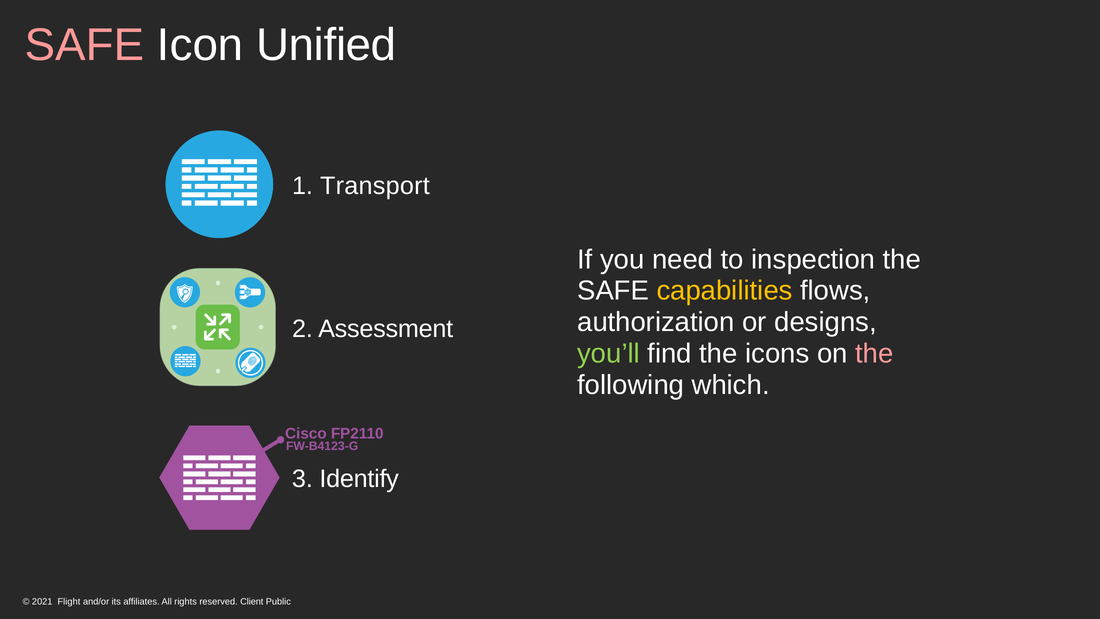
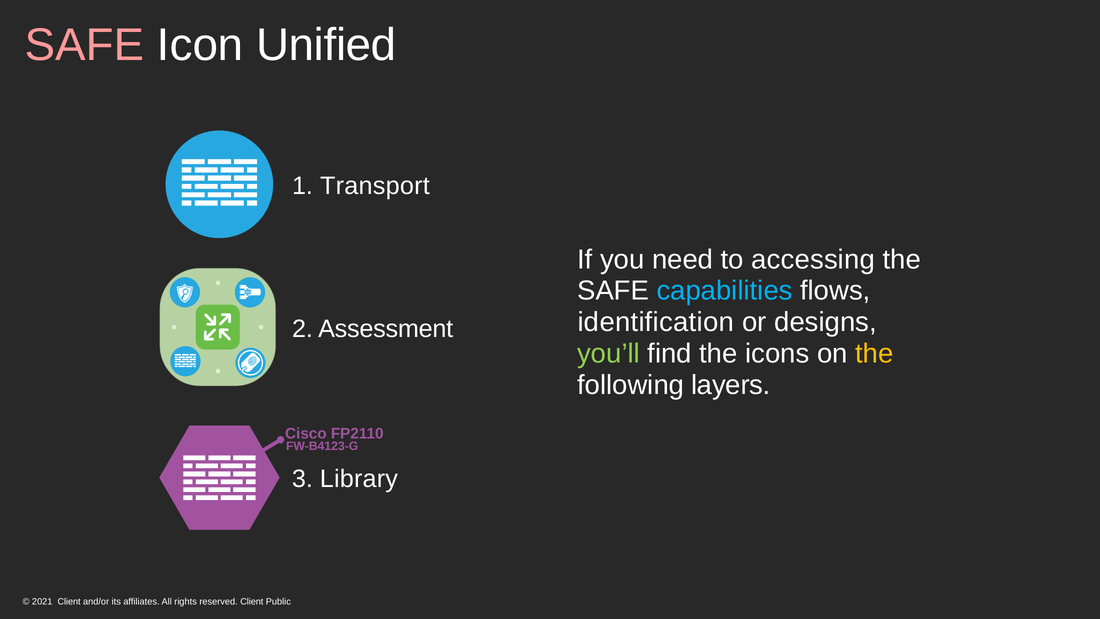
inspection: inspection -> accessing (813, 259)
capabilities colour: yellow -> light blue (725, 291)
authorization: authorization -> identification (656, 322)
the colour: pink -> yellow (874, 353)
which: which -> layers (731, 385)
Identify: Identify -> Library (359, 479)
Flight: Flight -> Client (69, 601)
